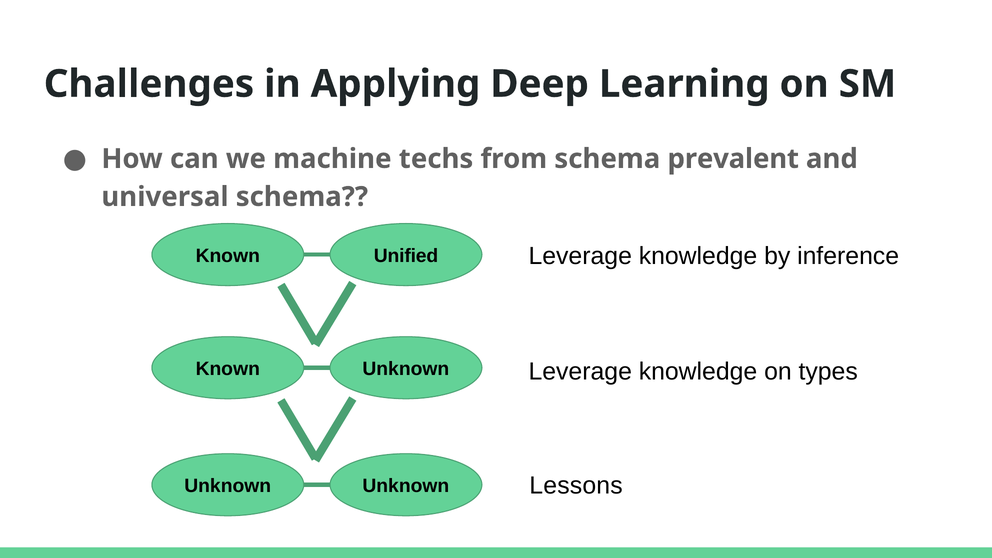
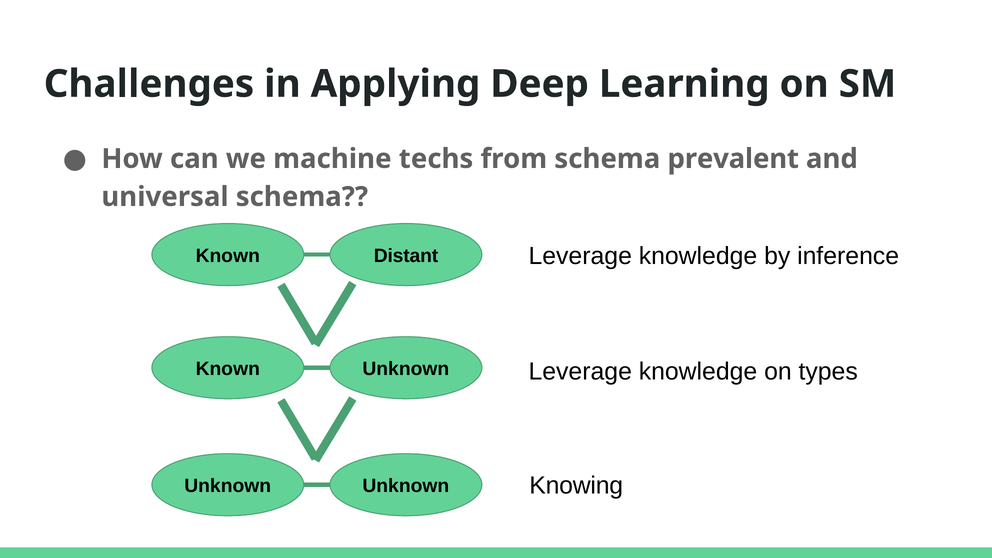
Unified: Unified -> Distant (406, 256)
Lessons: Lessons -> Knowing (576, 486)
